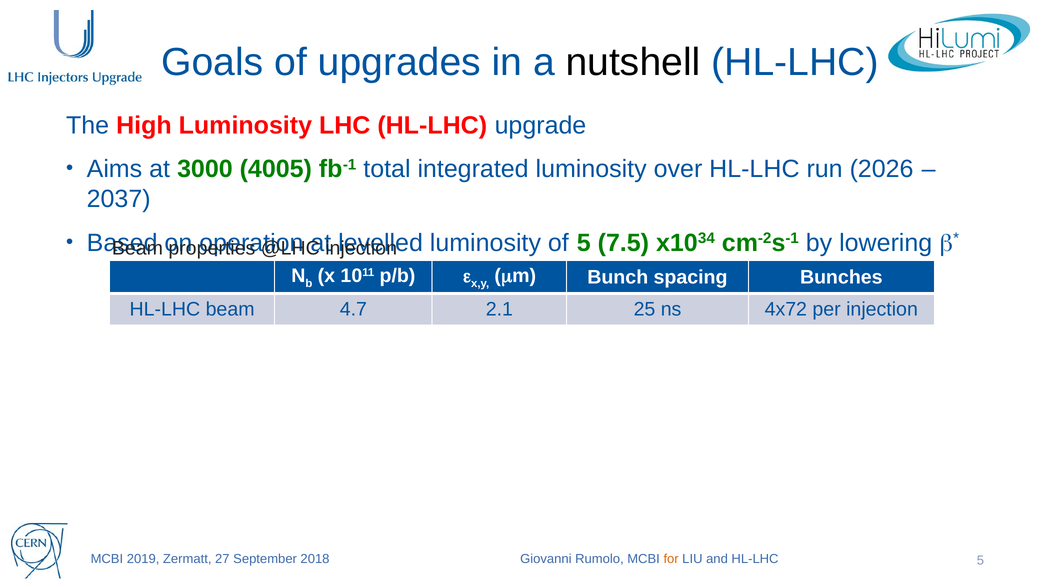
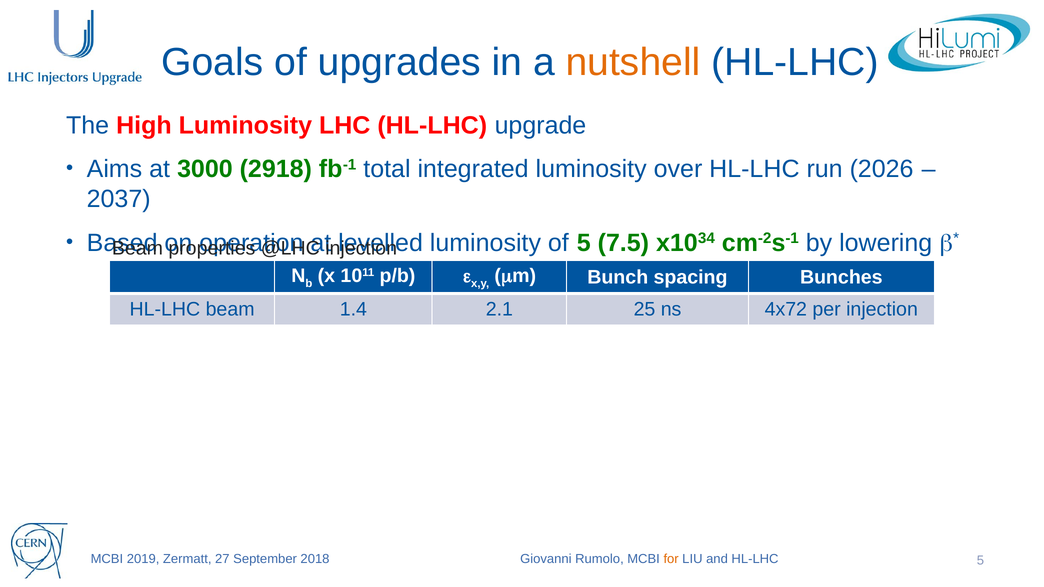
nutshell colour: black -> orange (633, 62)
4005: 4005 -> 2918 (276, 169)
4.7: 4.7 -> 1.4 (353, 310)
